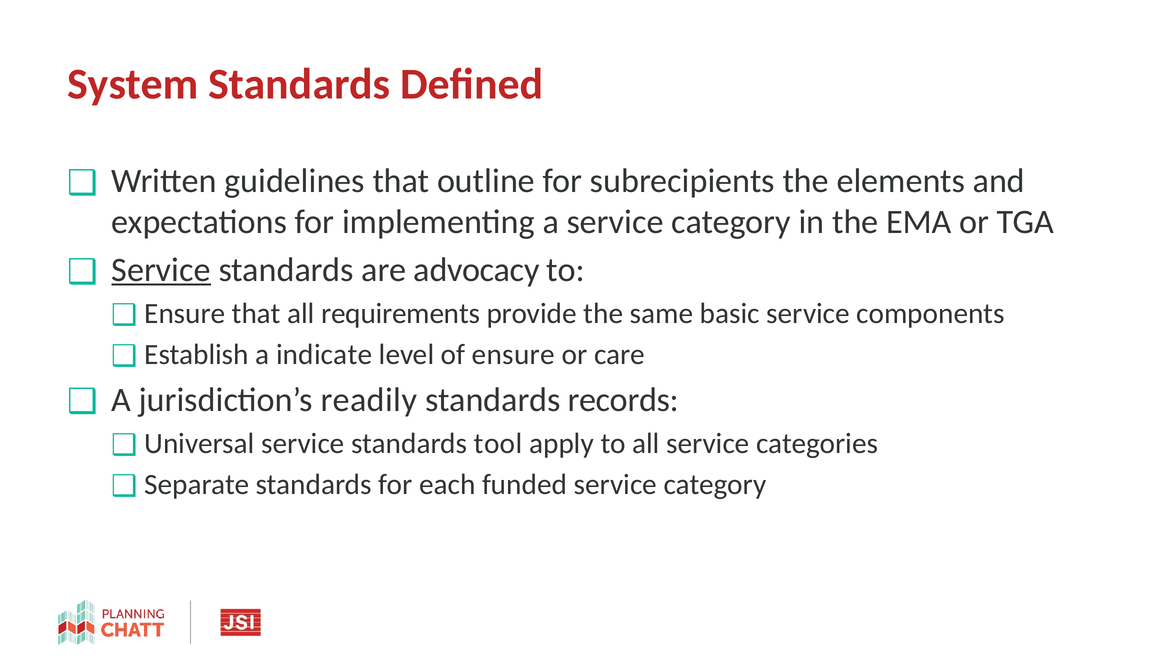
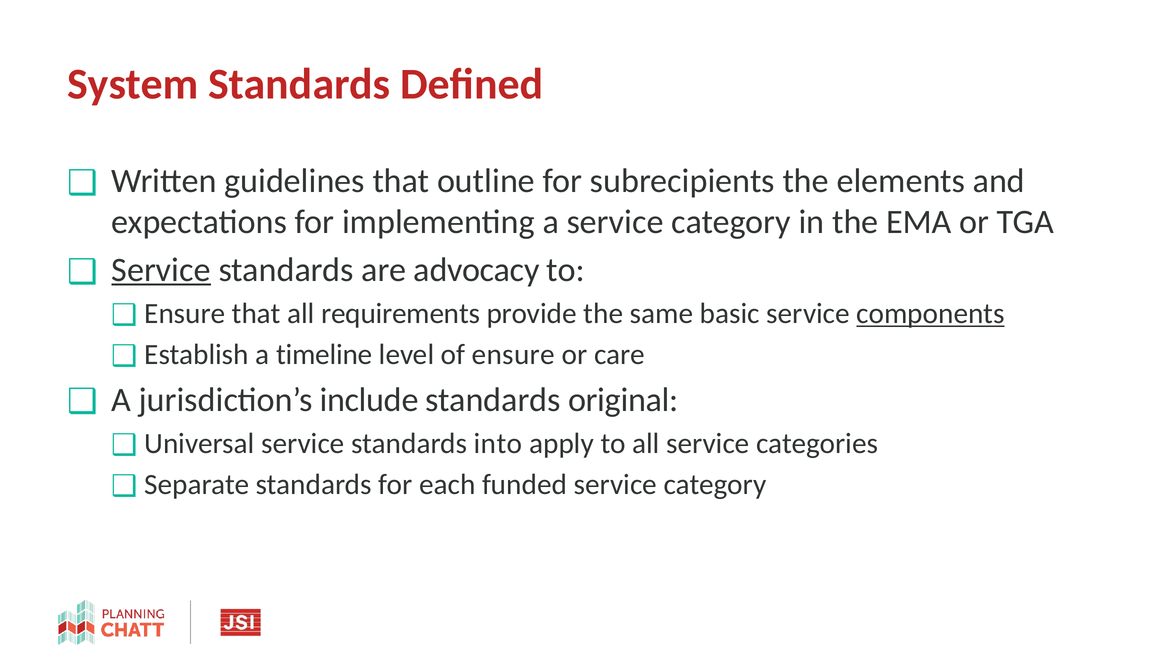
components underline: none -> present (931, 314)
indicate: indicate -> timeline (324, 355)
readily: readily -> include (369, 400)
records: records -> original (623, 400)
tool: tool -> into (498, 444)
